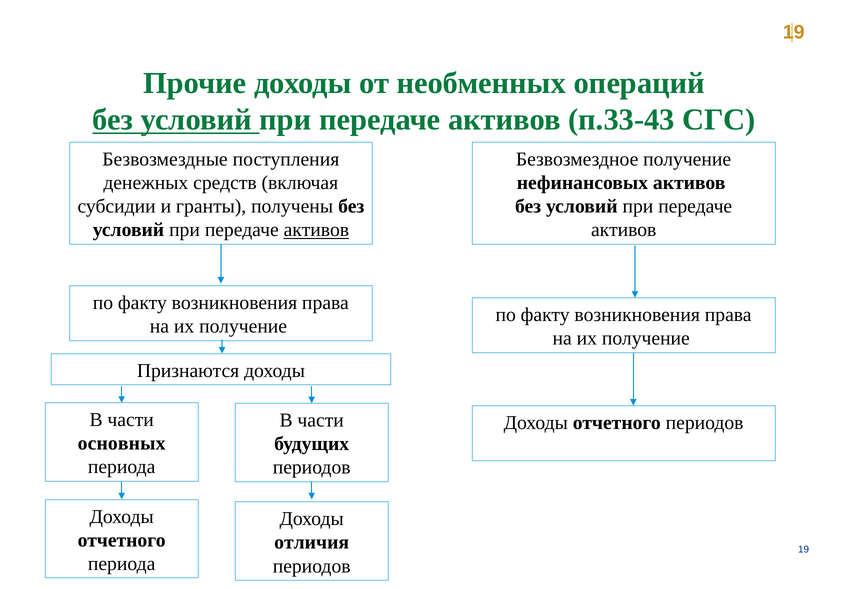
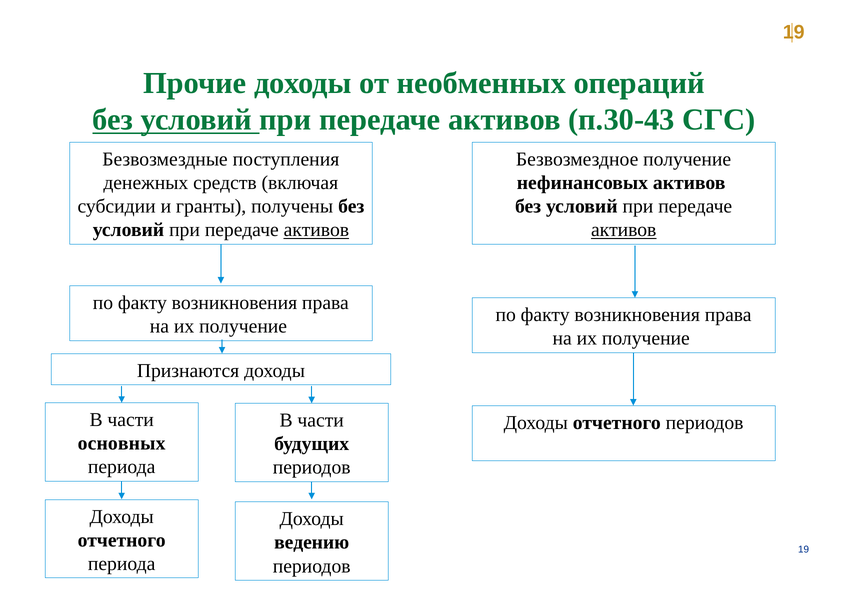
п.33-43: п.33-43 -> п.30-43 (621, 120)
активов underline: none -> present (624, 230)
отличия: отличия -> ведению (312, 543)
